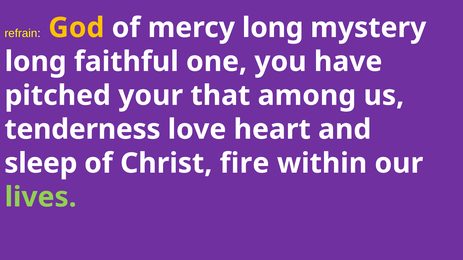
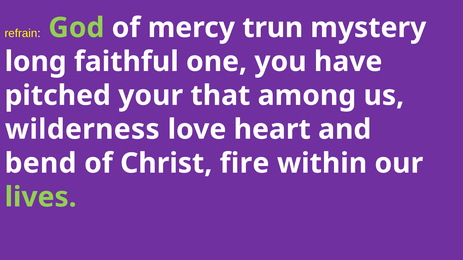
God colour: yellow -> light green (76, 28)
mercy long: long -> trun (273, 28)
tenderness: tenderness -> wilderness (82, 130)
sleep: sleep -> bend (41, 164)
